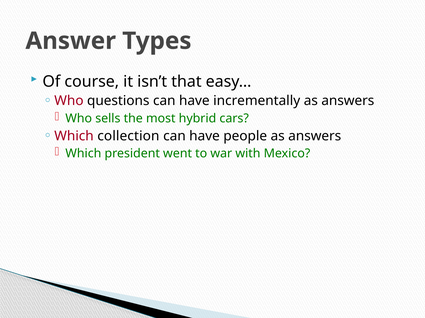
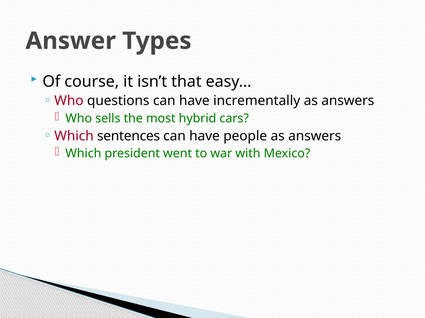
collection: collection -> sentences (129, 136)
